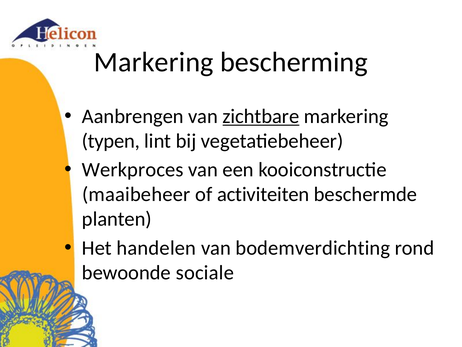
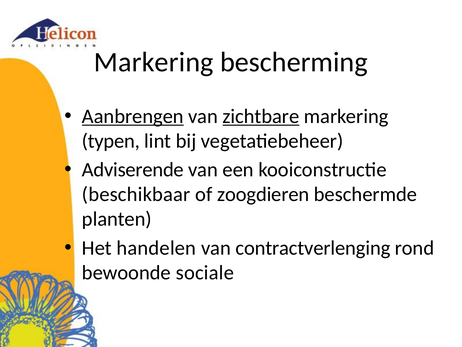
Aanbrengen underline: none -> present (133, 116)
Werkproces: Werkproces -> Adviserende (133, 170)
maaibeheer: maaibeheer -> beschikbaar (136, 194)
activiteiten: activiteiten -> zoogdieren (263, 194)
bodemverdichting: bodemverdichting -> contractverlenging (313, 248)
